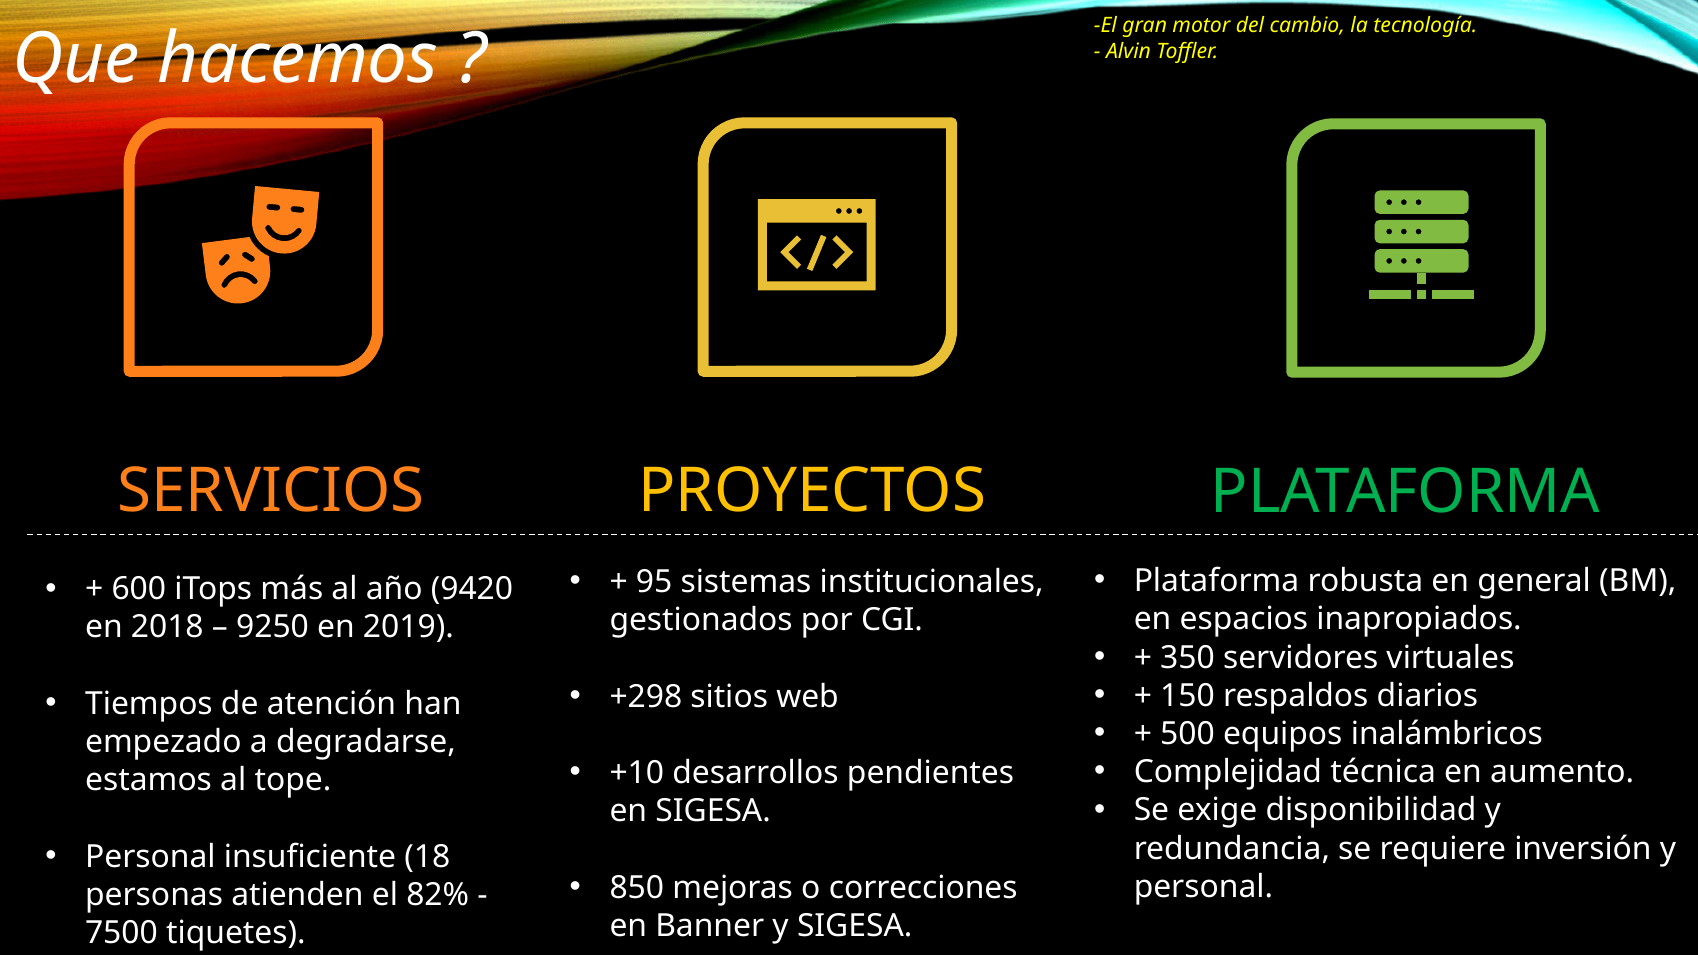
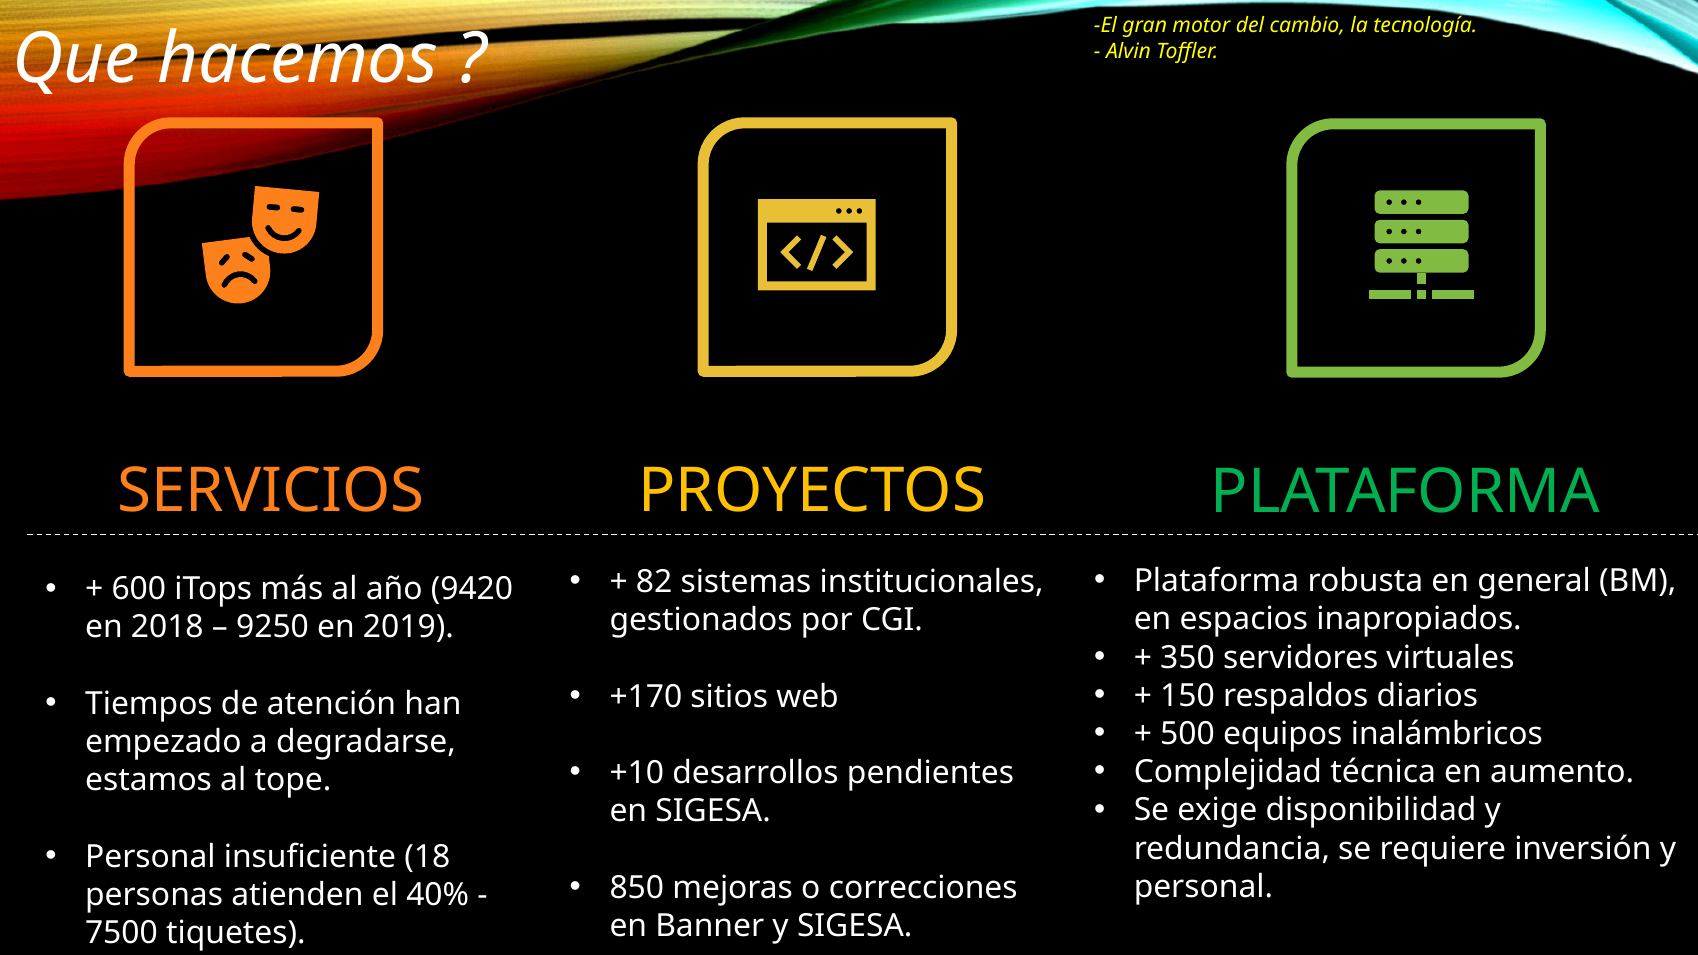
95: 95 -> 82 (654, 582)
+298: +298 -> +170 (646, 697)
82%: 82% -> 40% (438, 895)
